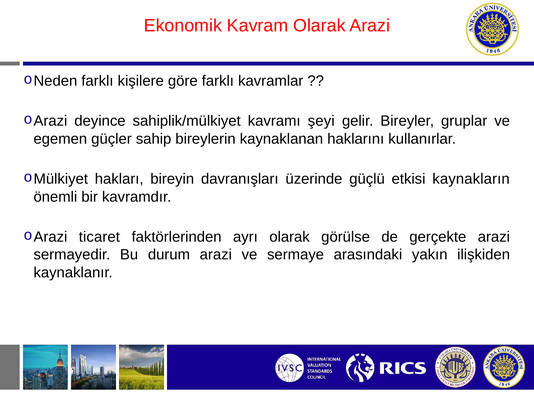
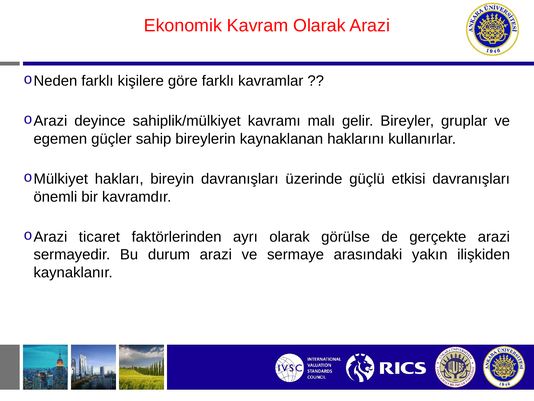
şeyi: şeyi -> malı (321, 121)
etkisi kaynakların: kaynakların -> davranışları (471, 179)
